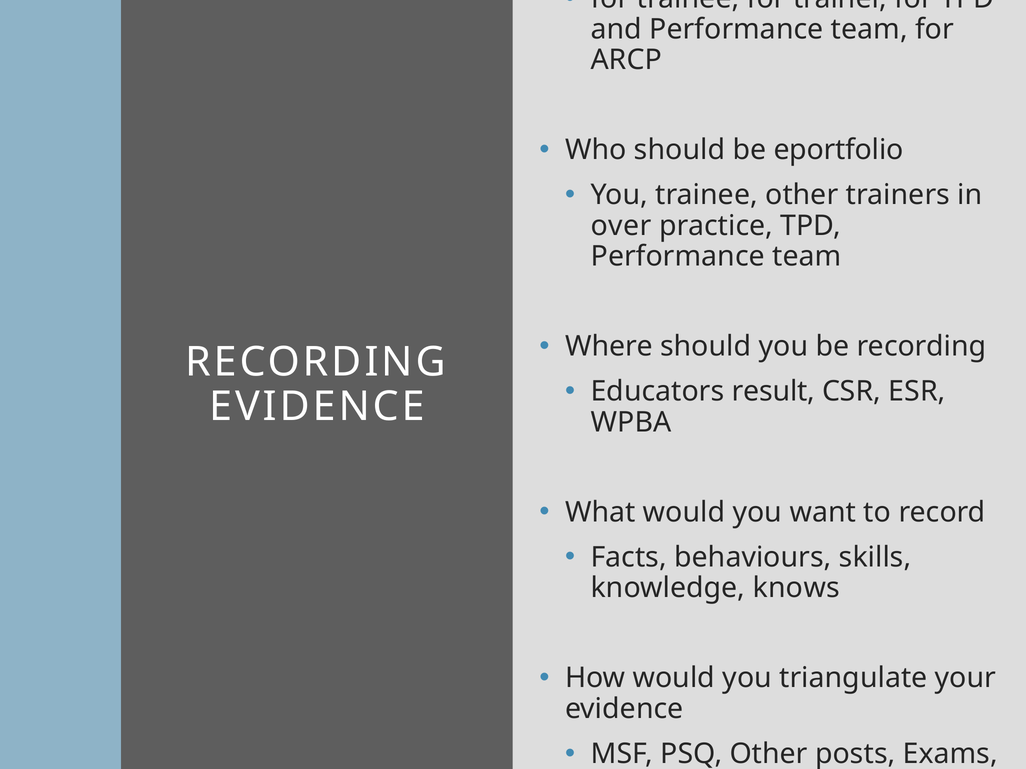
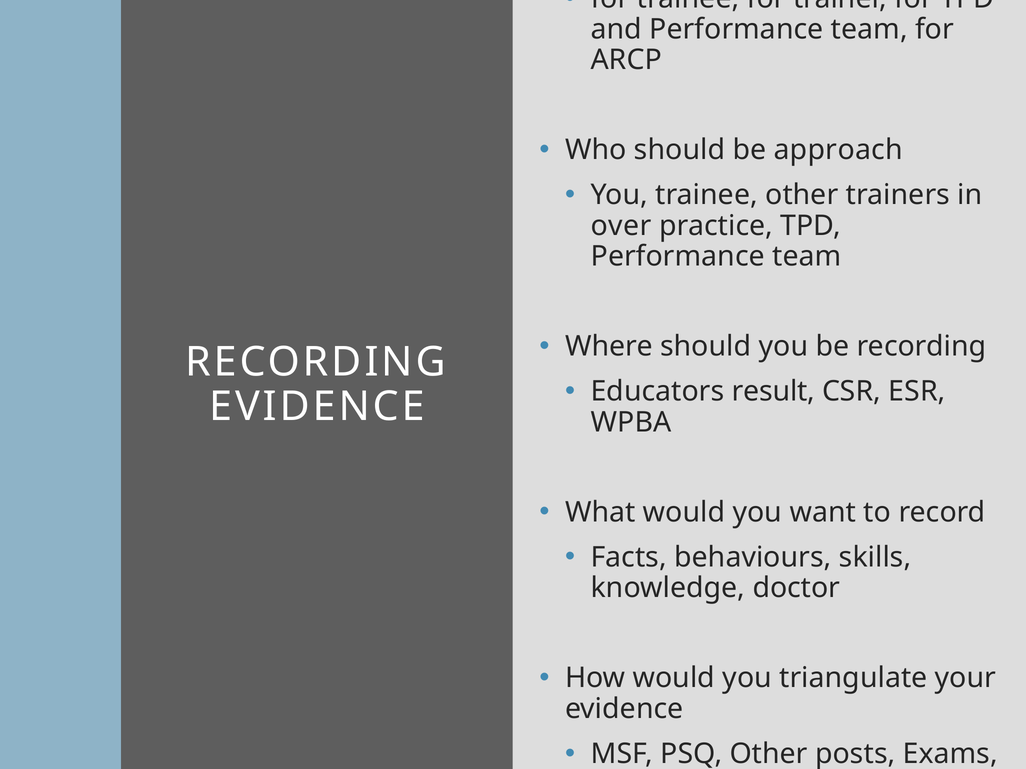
eportfolio: eportfolio -> approach (838, 150)
knows: knows -> doctor (796, 588)
